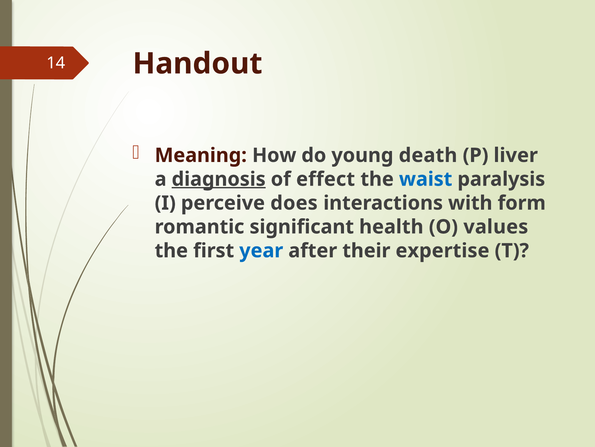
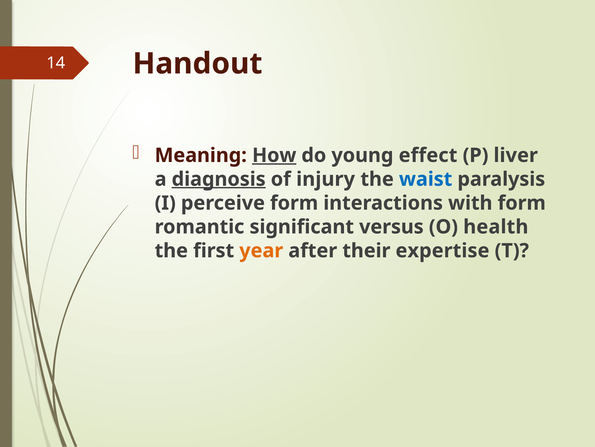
How underline: none -> present (274, 155)
death: death -> effect (428, 155)
effect: effect -> injury (326, 179)
perceive does: does -> form (294, 203)
health: health -> versus (391, 227)
values: values -> health (496, 227)
year colour: blue -> orange (261, 250)
